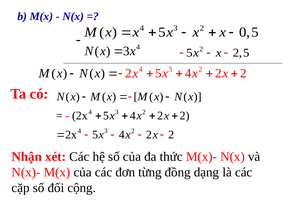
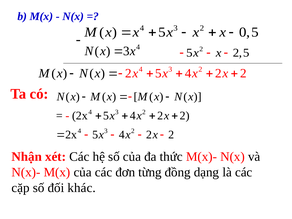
cộng: cộng -> khác (82, 188)
